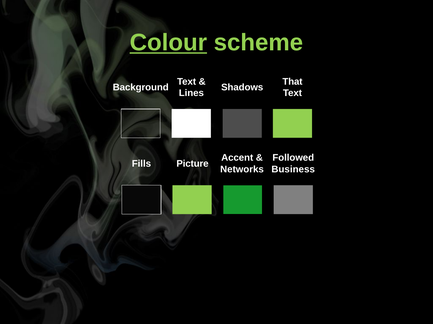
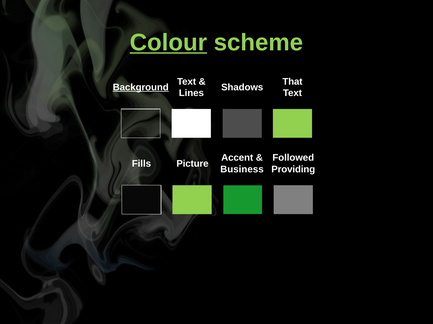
Background underline: none -> present (141, 88)
Business: Business -> Providing (293, 170)
Networks: Networks -> Business (242, 170)
